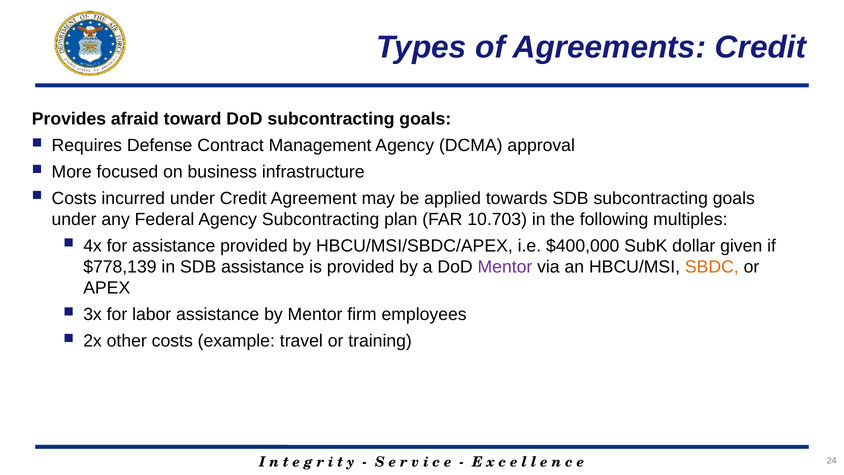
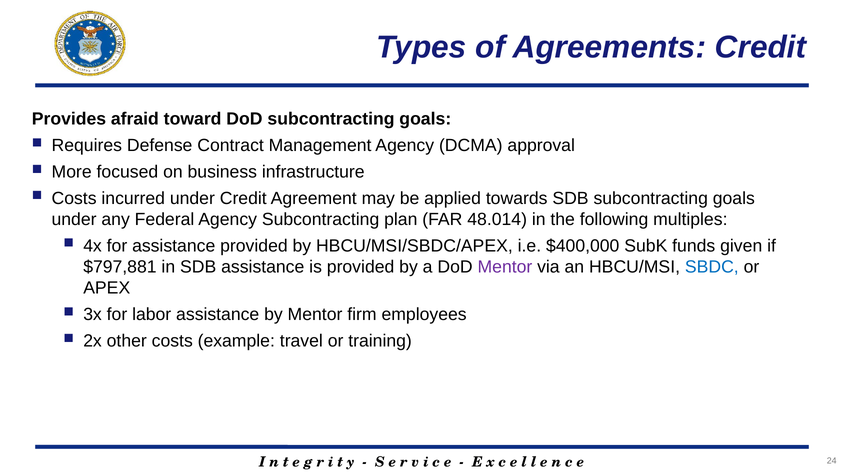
10.703: 10.703 -> 48.014 (497, 219)
dollar: dollar -> funds (694, 246)
$778,139: $778,139 -> $797,881 (120, 267)
SBDC colour: orange -> blue (712, 267)
